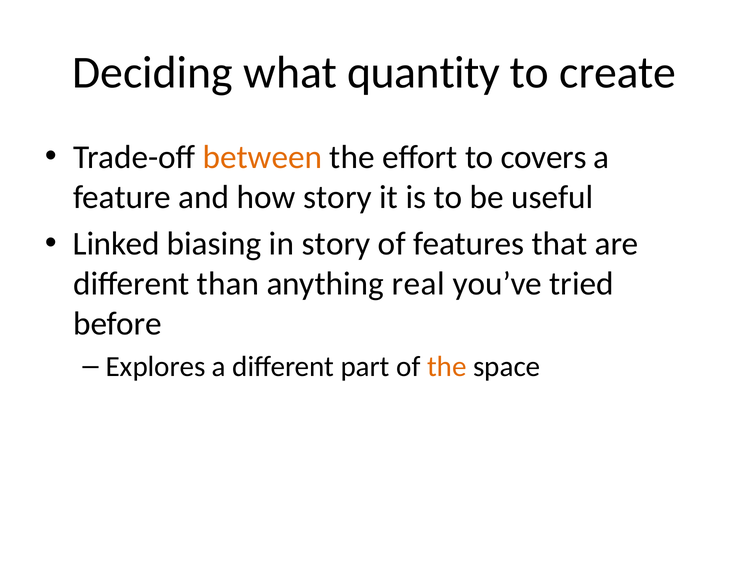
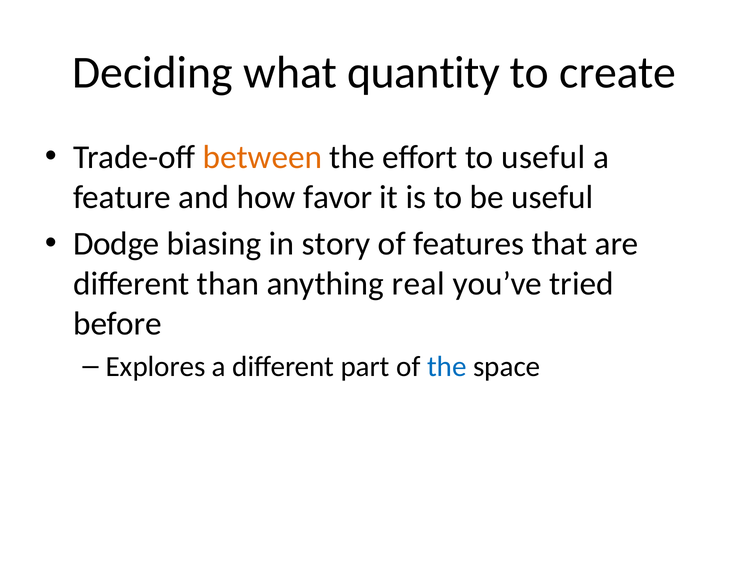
to covers: covers -> useful (543, 157)
how story: story -> favor (338, 197)
Linked: Linked -> Dodge (116, 244)
the colour: orange -> blue (447, 367)
